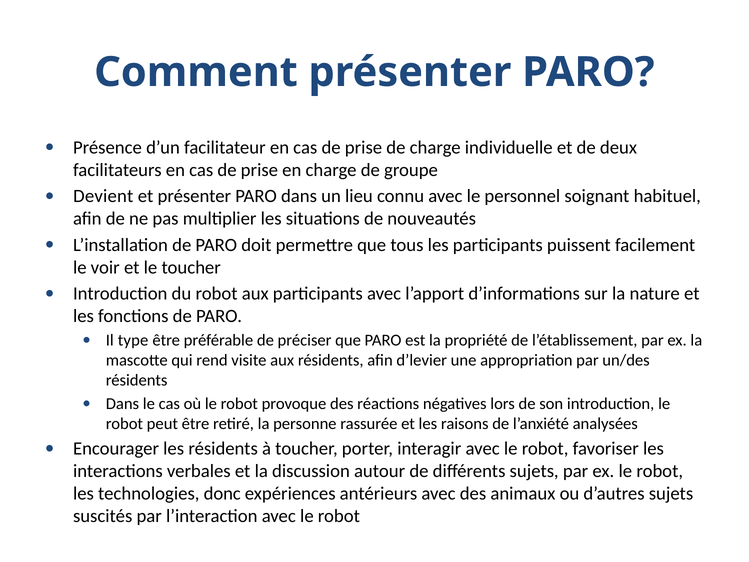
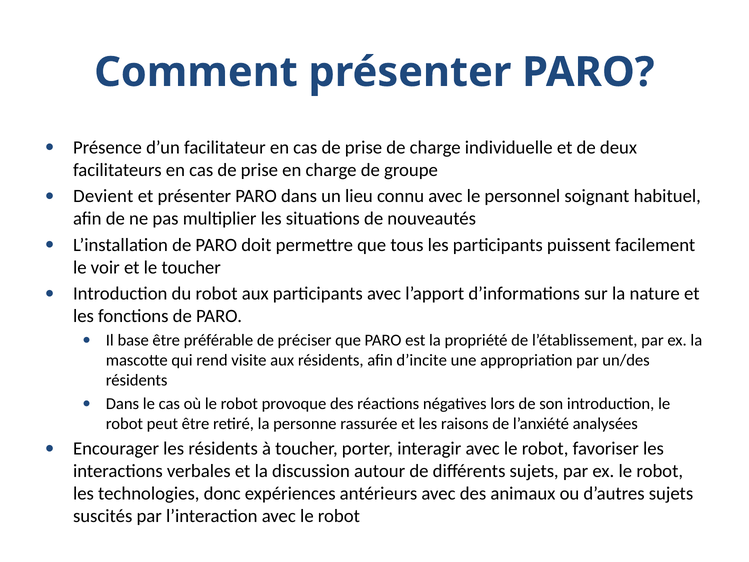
type: type -> base (133, 340)
d’levier: d’levier -> d’incite (422, 360)
